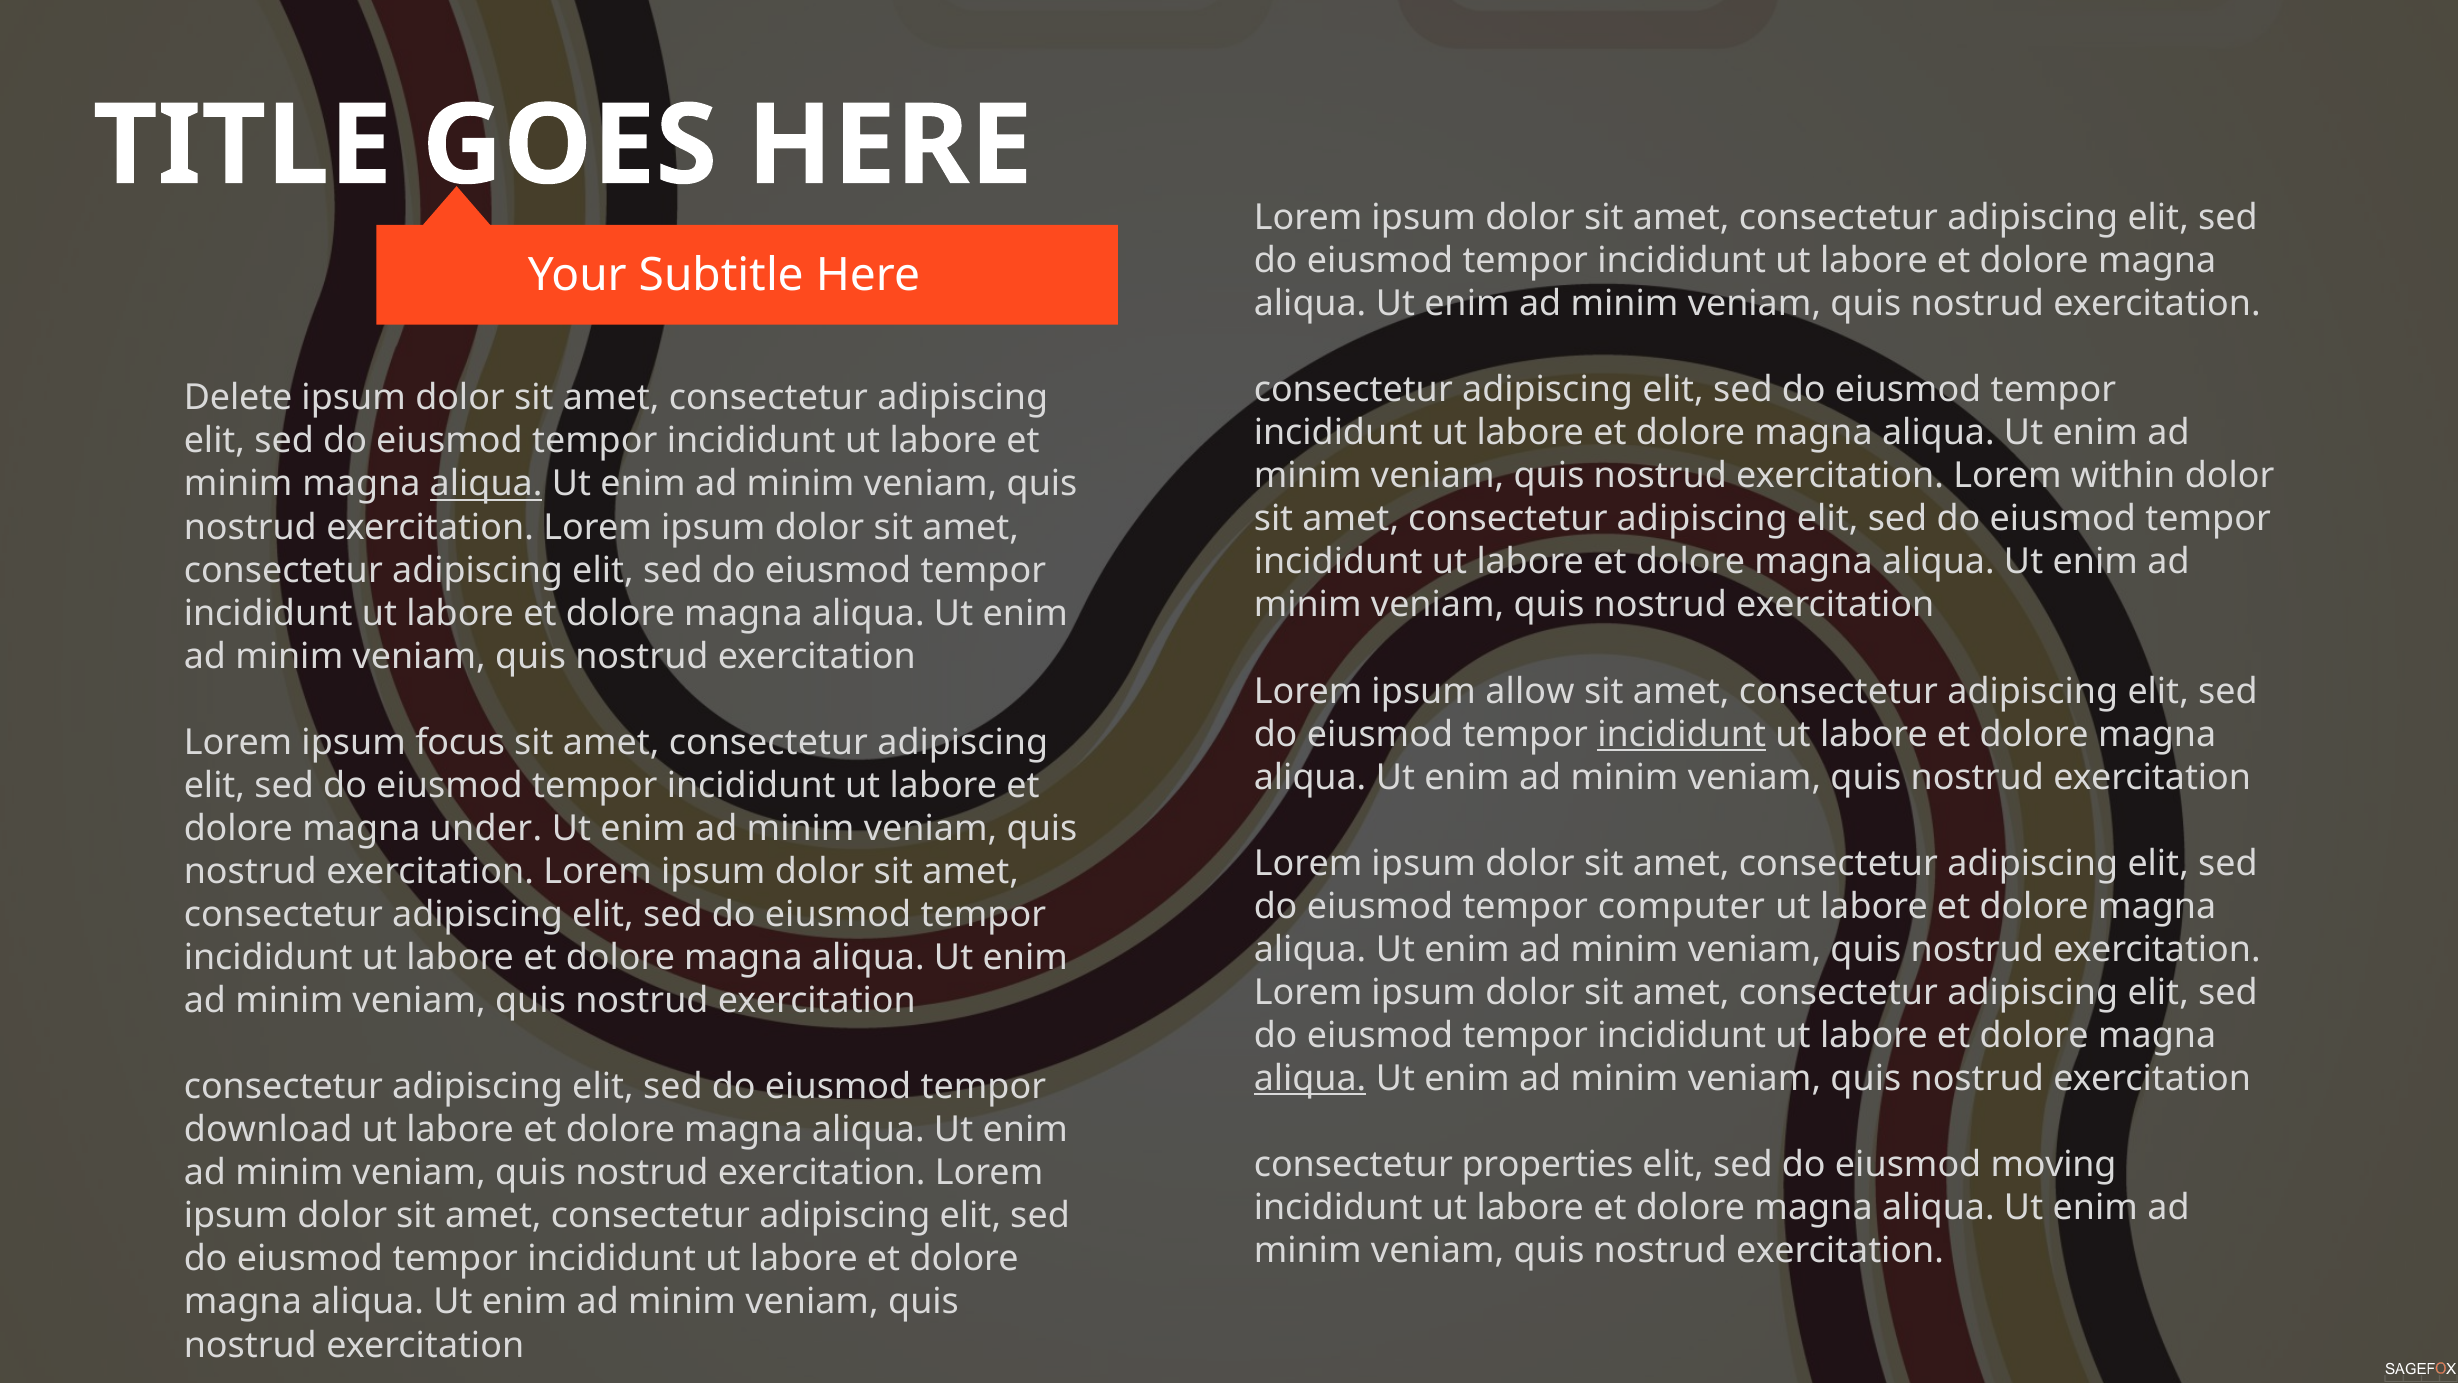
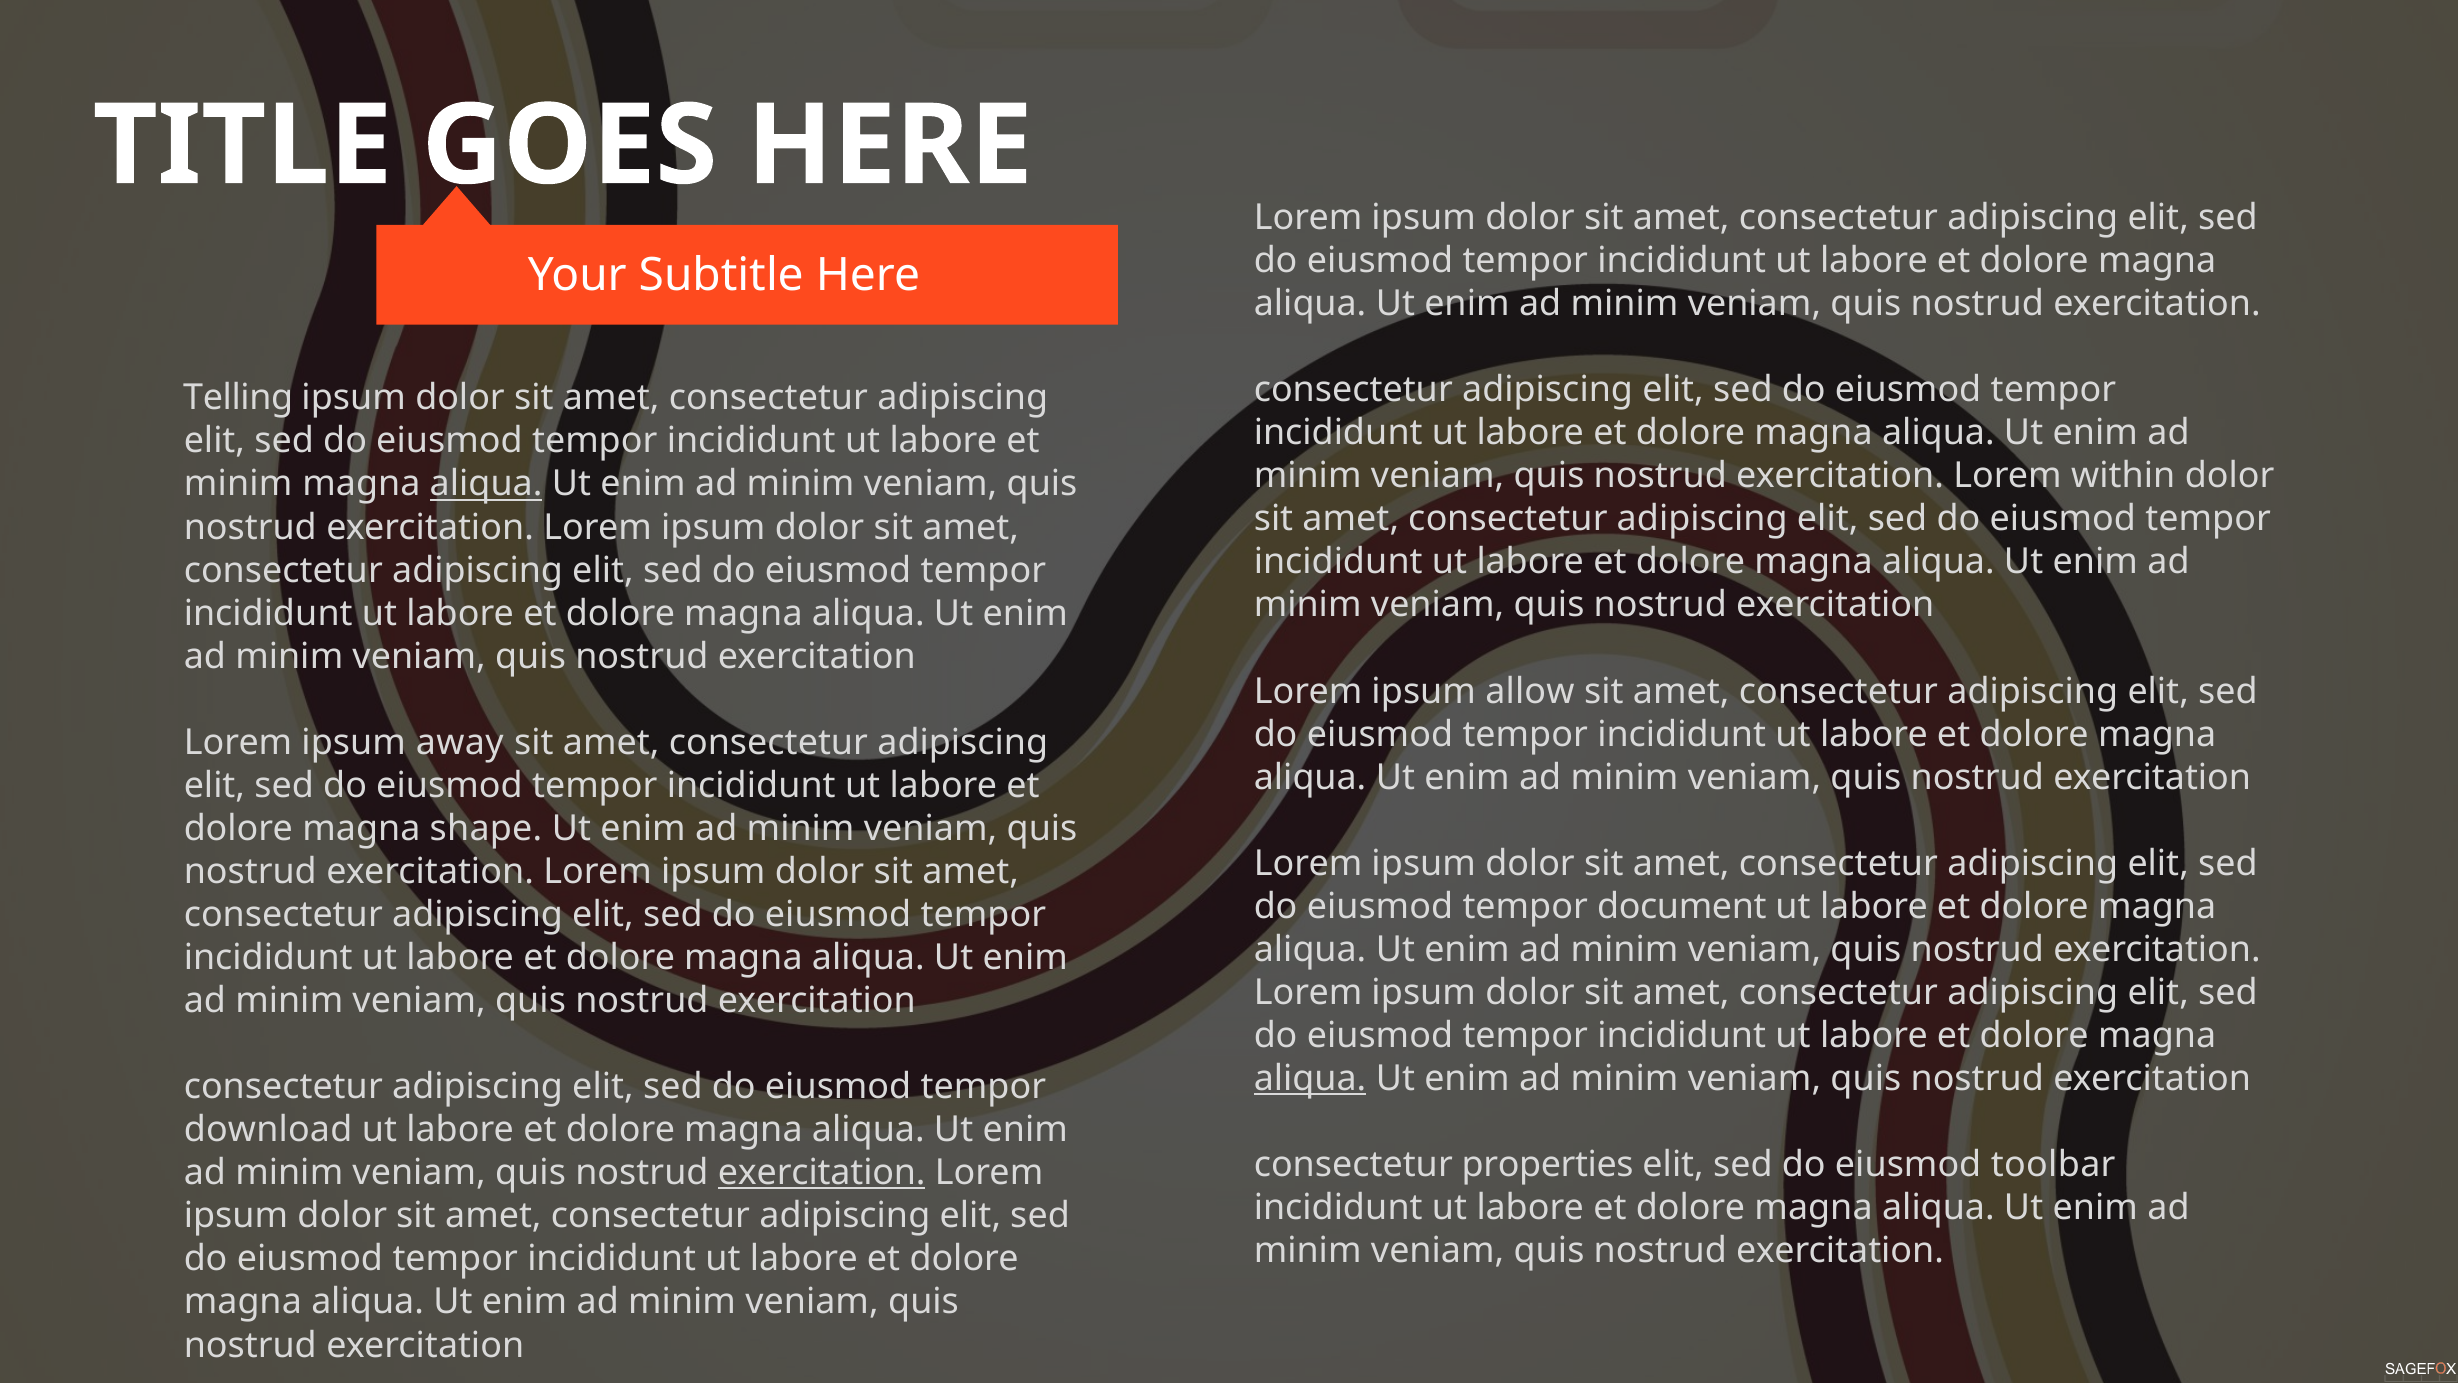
Delete: Delete -> Telling (238, 398)
incididunt underline: present -> none (1682, 734)
focus: focus -> away (460, 742)
under: under -> shape (486, 828)
computer: computer -> document (1682, 906)
moving: moving -> toolbar (2053, 1164)
exercitation underline: none -> present (822, 1173)
